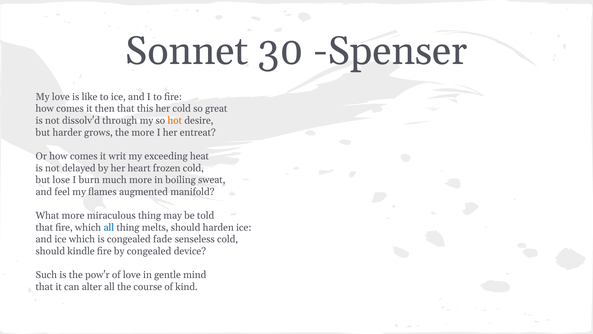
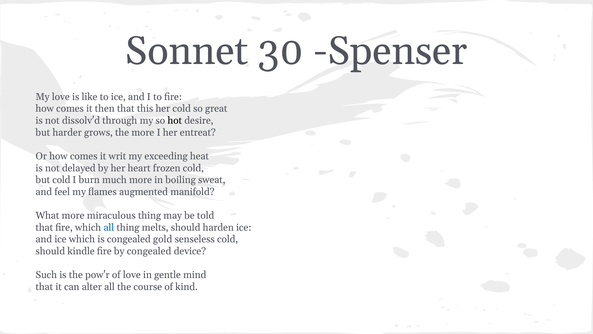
hot colour: orange -> black (175, 120)
but lose: lose -> cold (61, 180)
fade: fade -> gold (163, 239)
